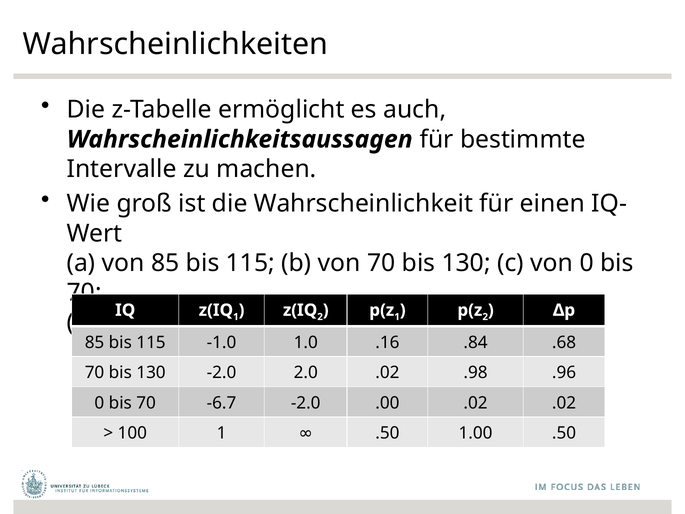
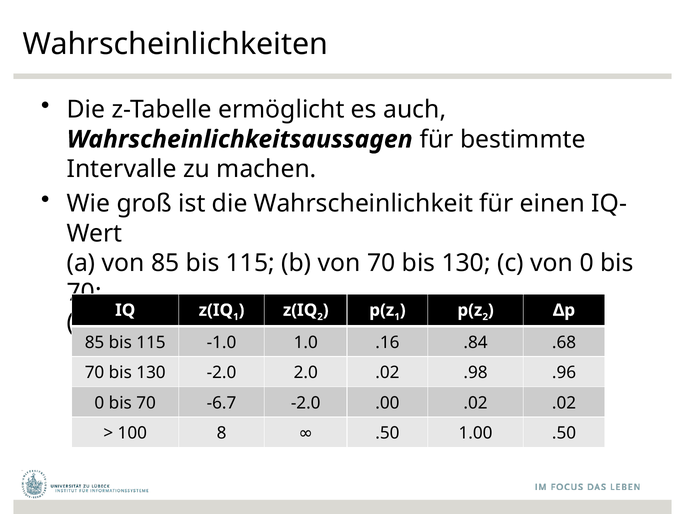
100 1: 1 -> 8 (222, 433)
